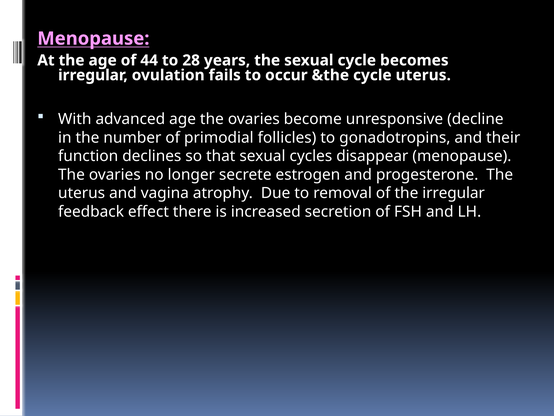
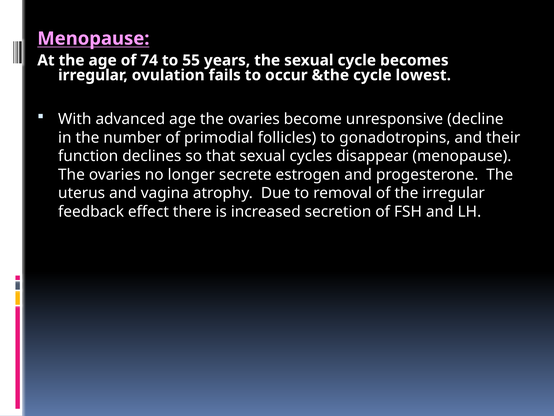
44: 44 -> 74 (149, 60)
28: 28 -> 55 (191, 60)
cycle uterus: uterus -> lowest (423, 75)
